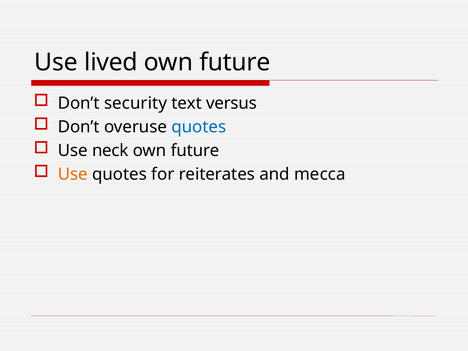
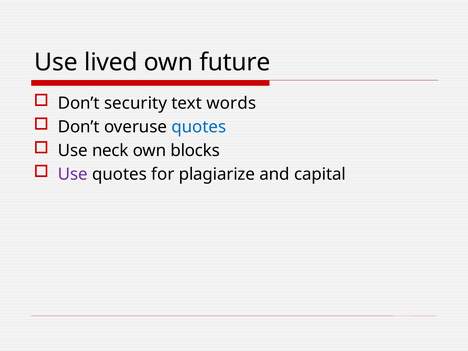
versus: versus -> words (231, 103)
future: future -> blocks (195, 151)
Use colour: orange -> purple (73, 174)
reiterates: reiterates -> plagiarize (217, 174)
mecca: mecca -> capital (320, 174)
